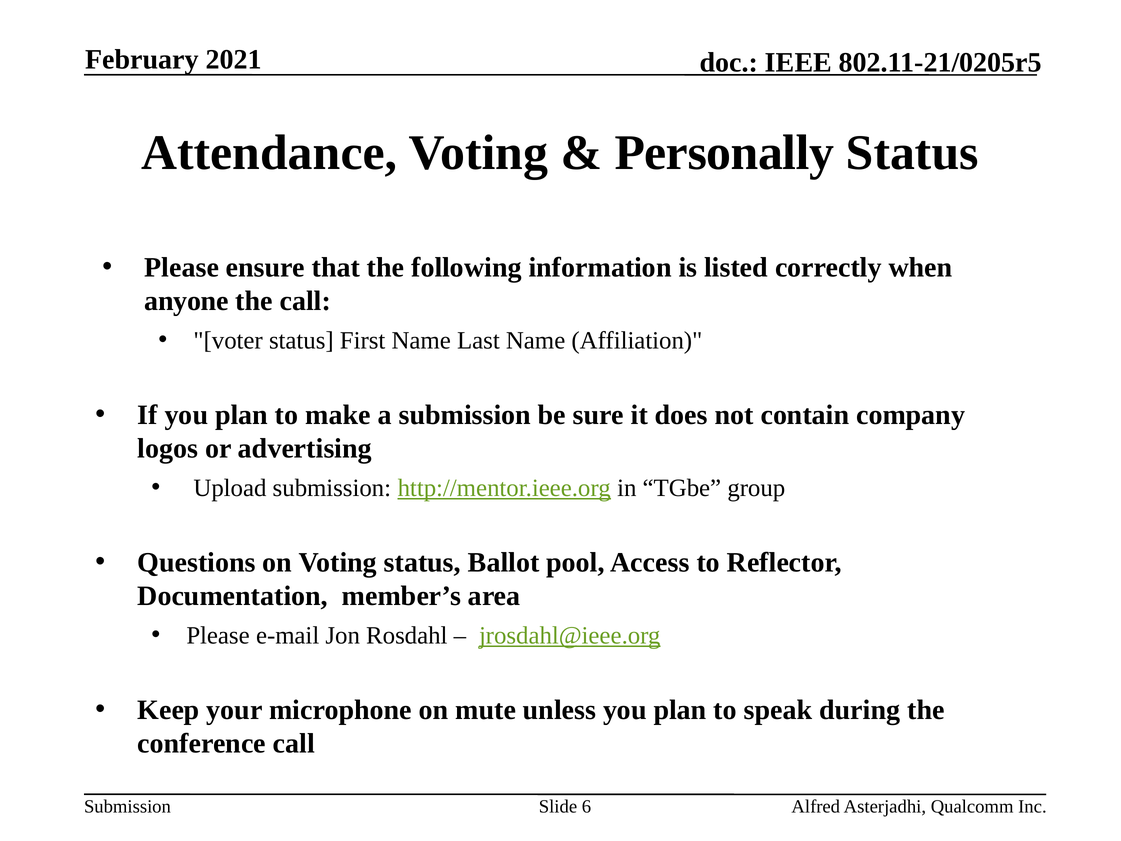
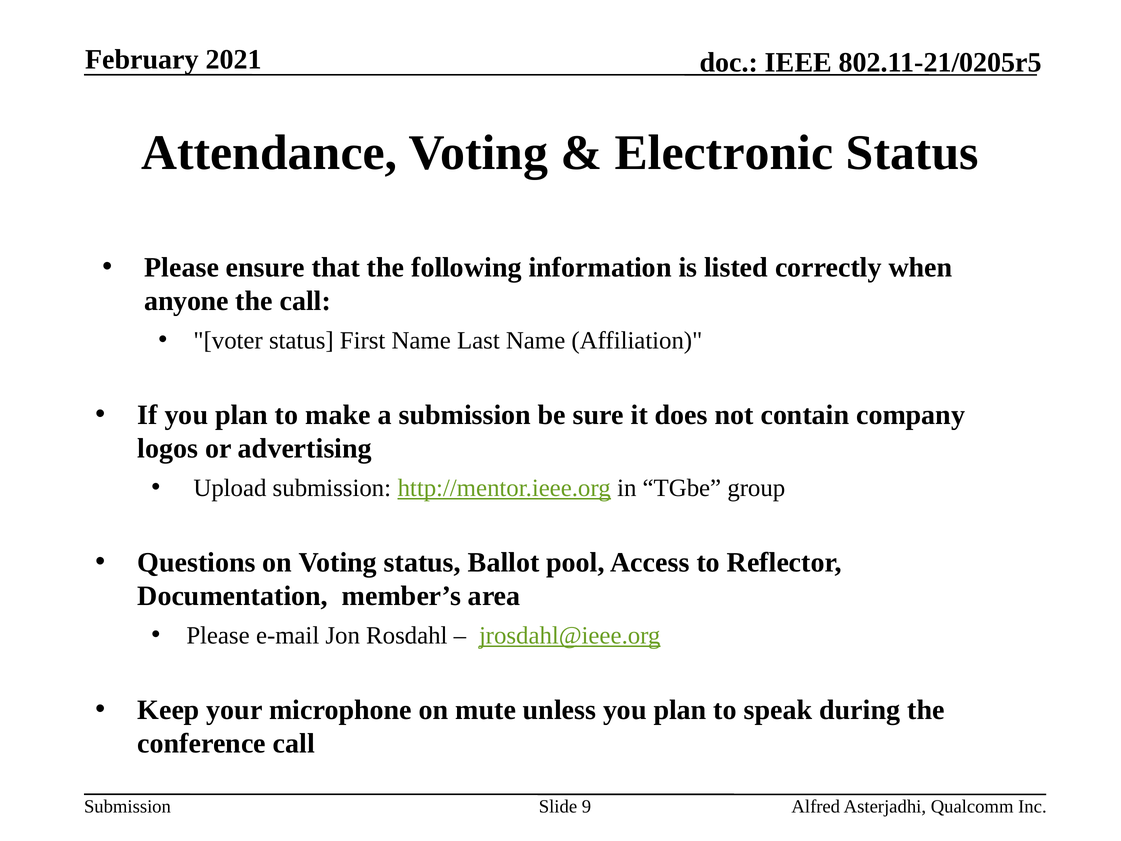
Personally: Personally -> Electronic (724, 153)
6: 6 -> 9 (587, 806)
